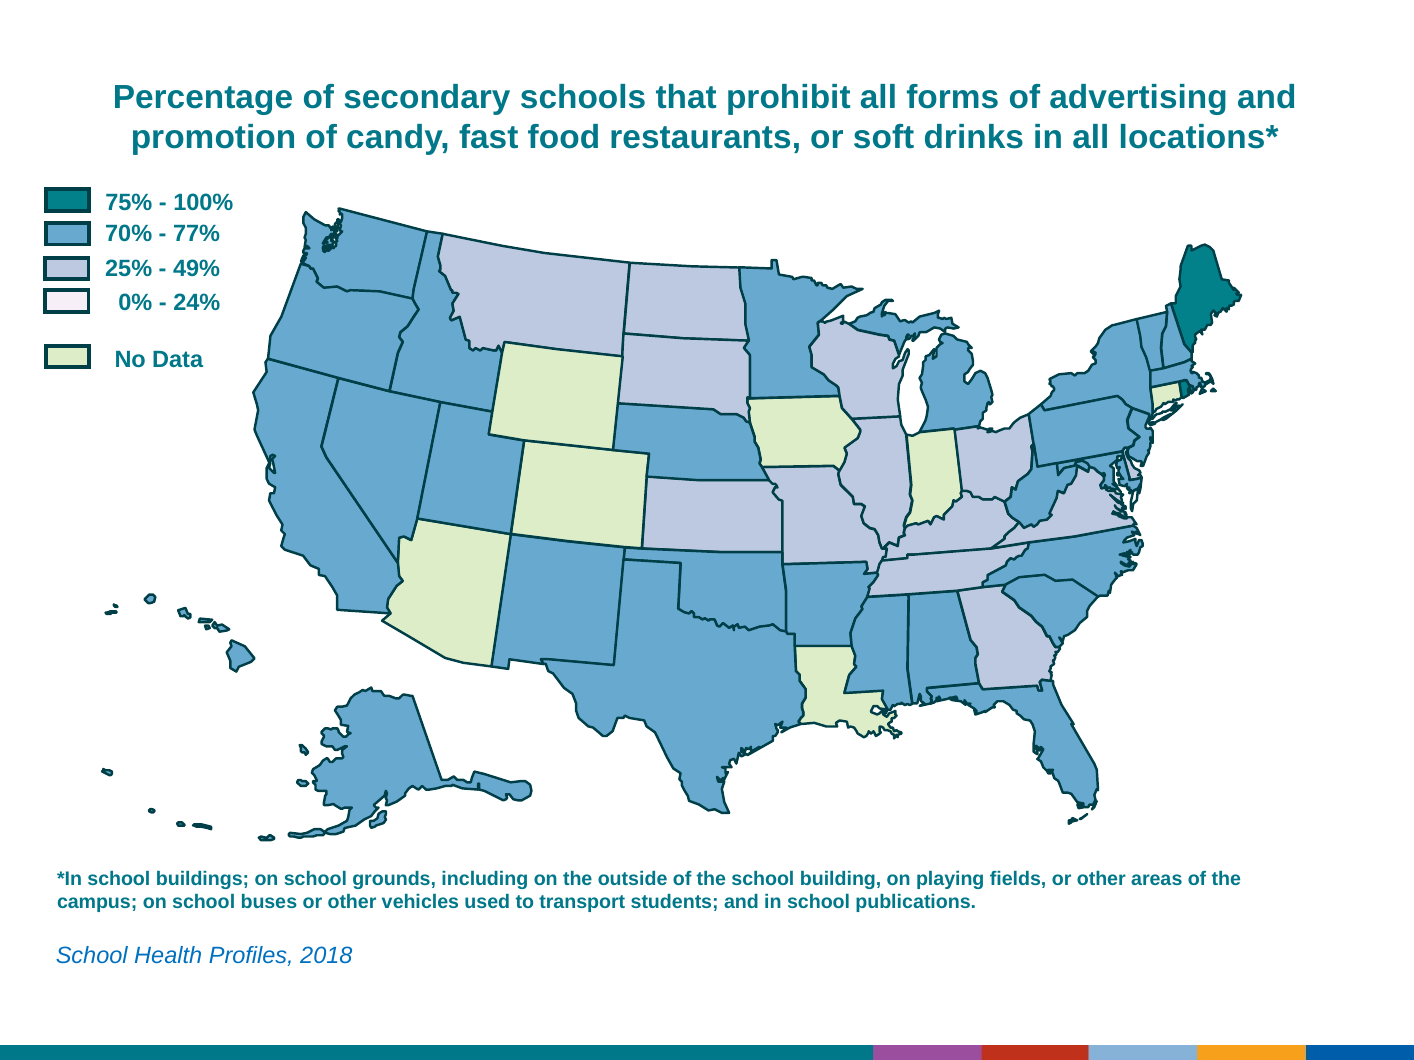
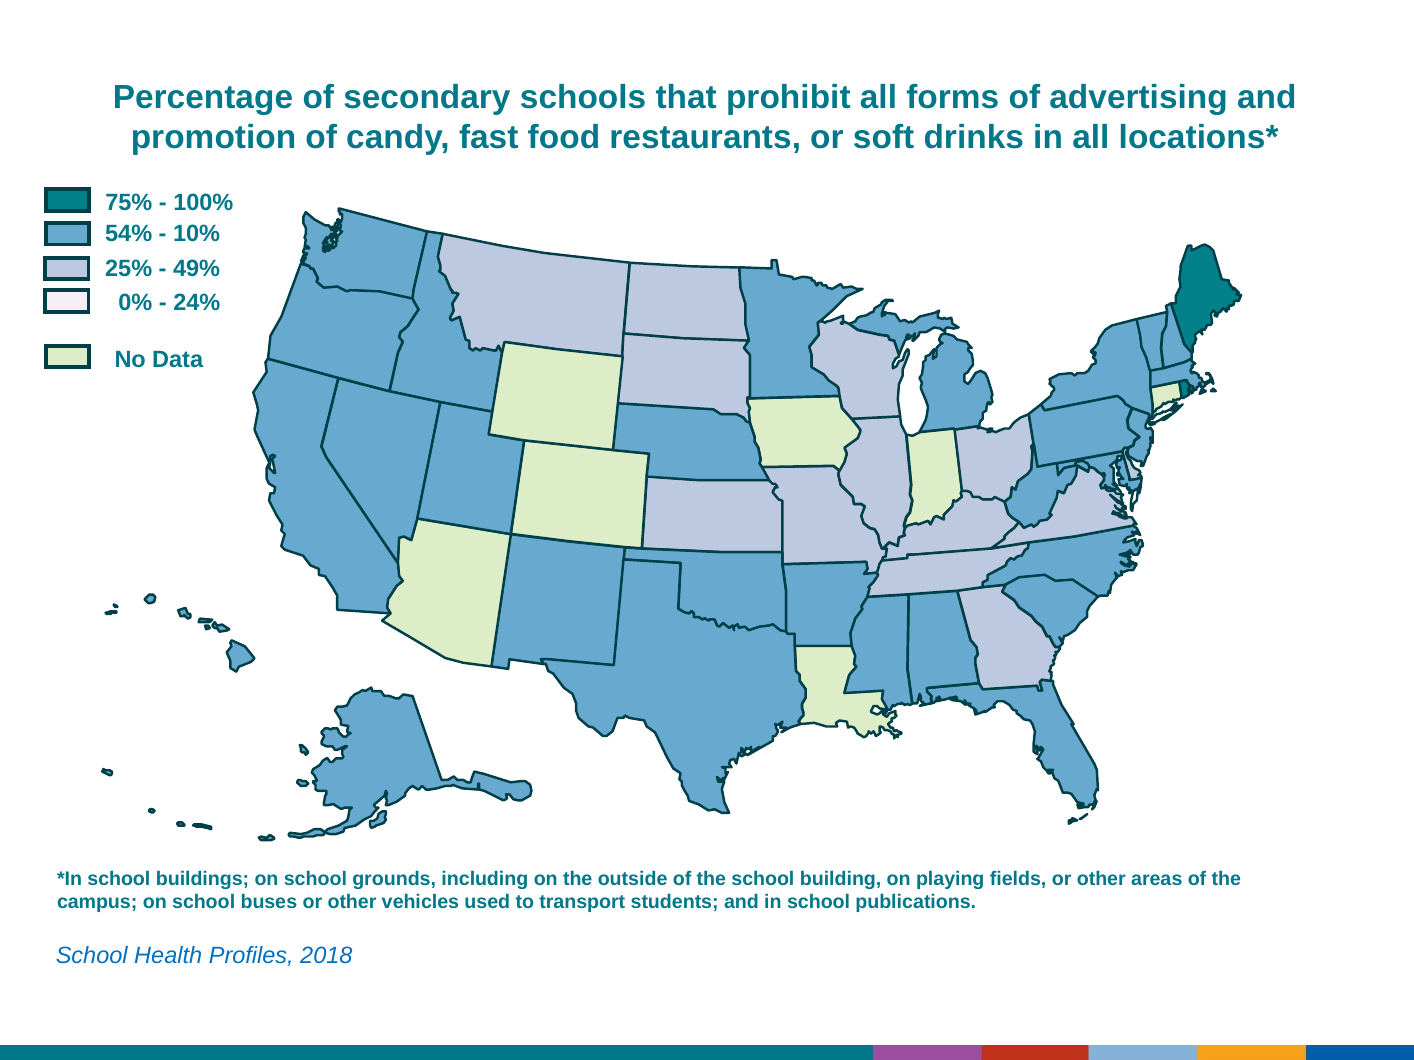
70%: 70% -> 54% (129, 234)
77%: 77% -> 10% (197, 234)
